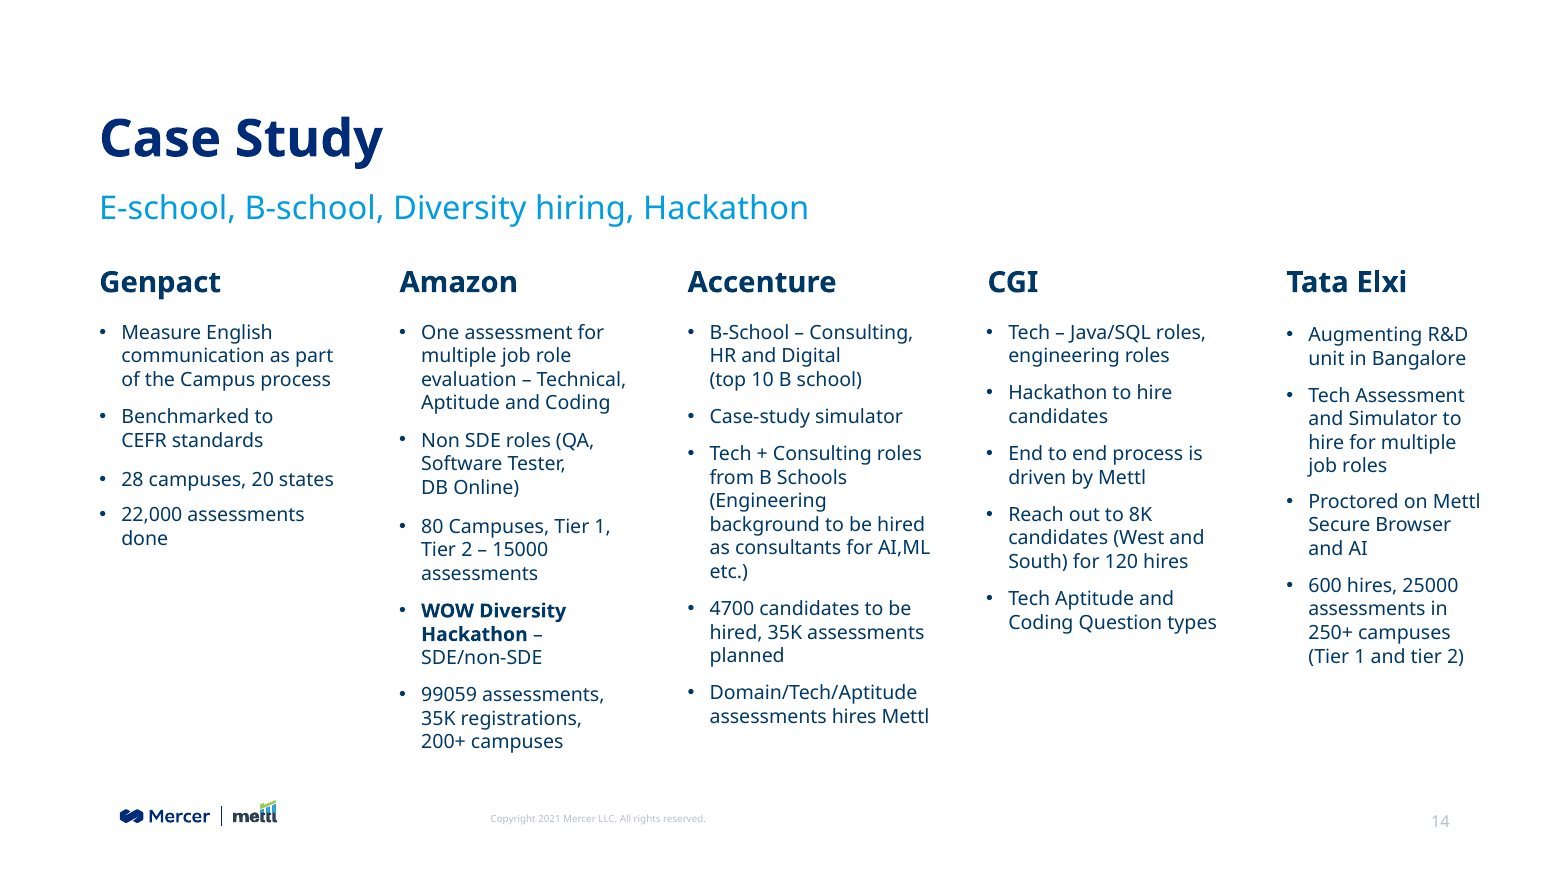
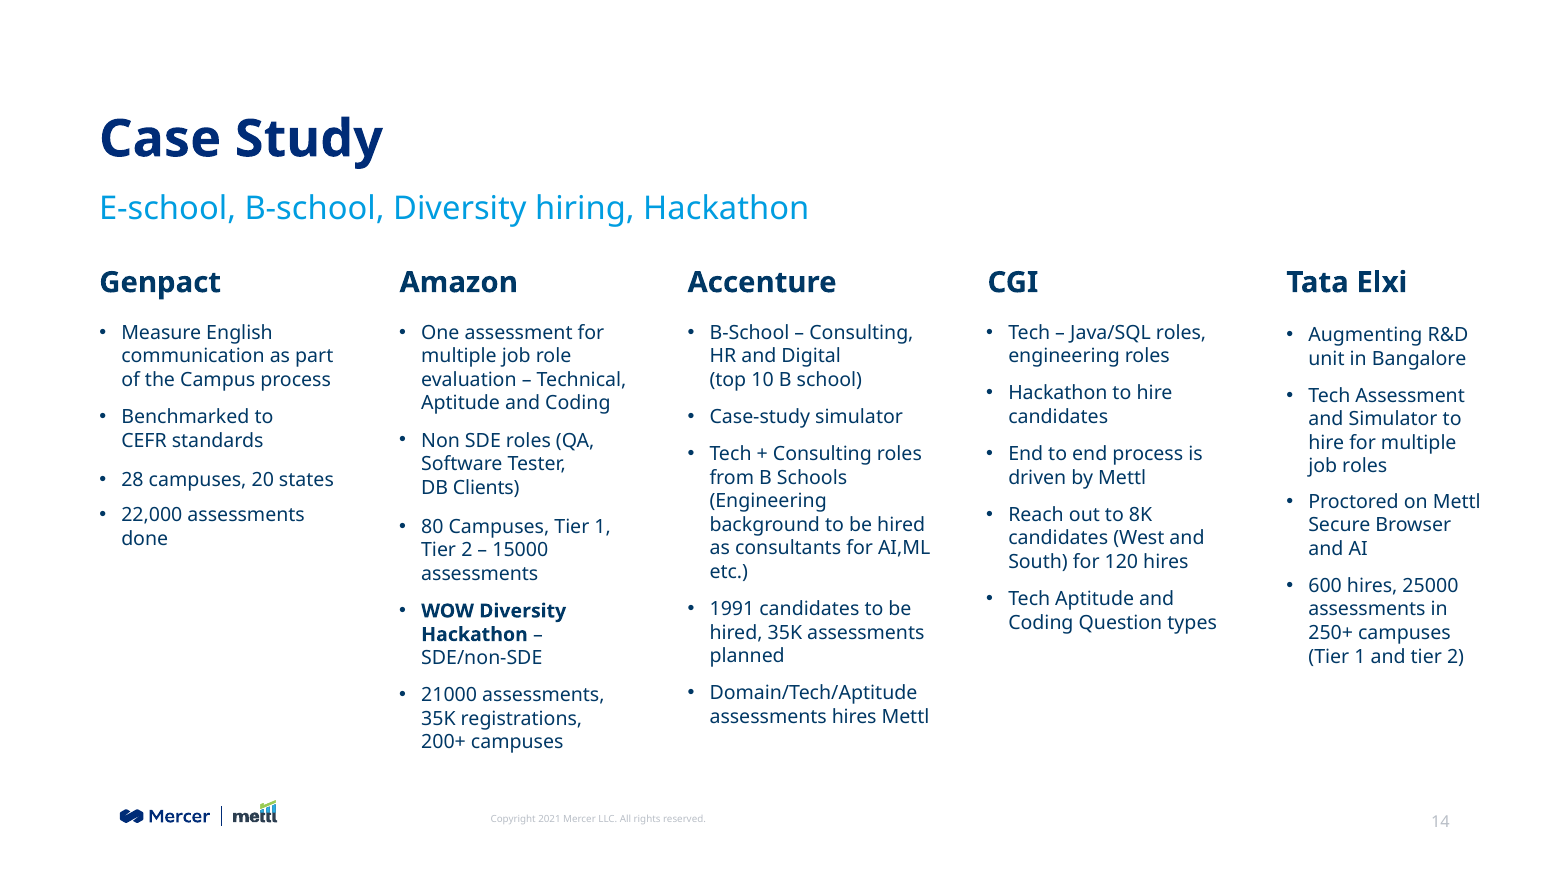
Online: Online -> Clients (486, 487)
4700: 4700 -> 1991 (732, 609)
99059: 99059 -> 21000 (449, 695)
